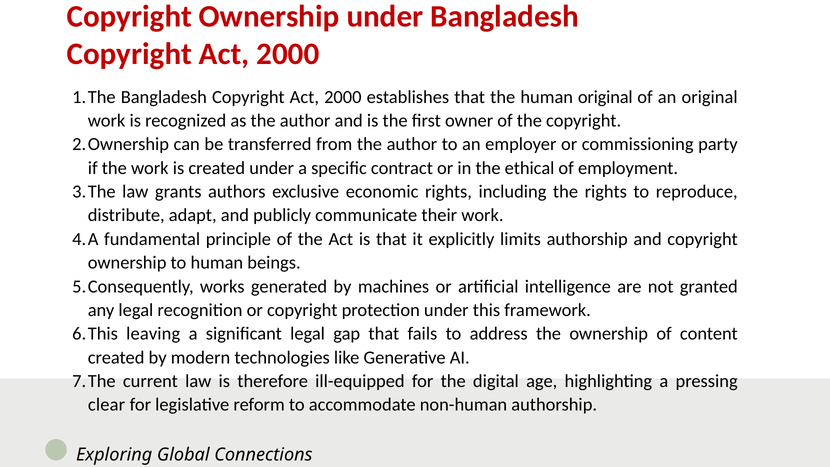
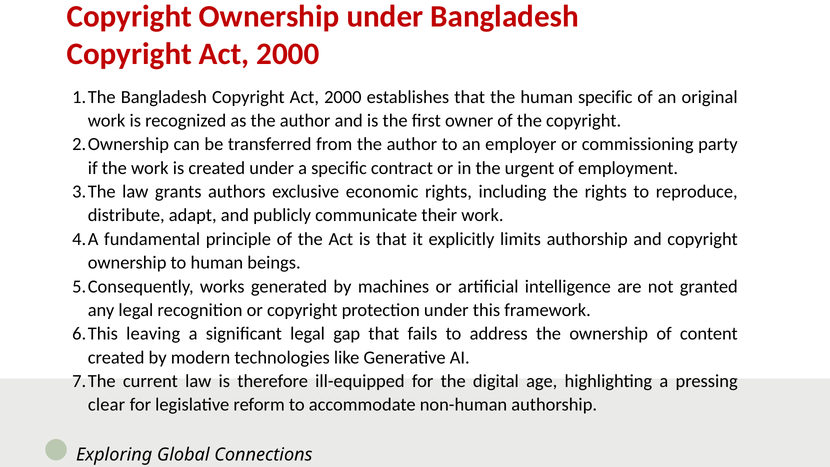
human original: original -> specific (605, 97)
ethical: ethical -> urgent (530, 168)
